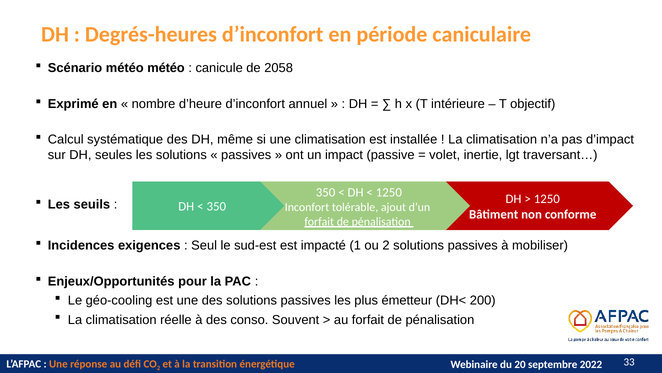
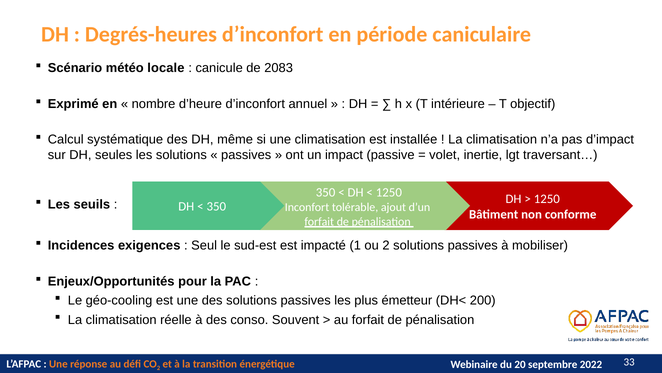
météo météo: météo -> locale (166, 68)
2058: 2058 -> 2083 (279, 68)
